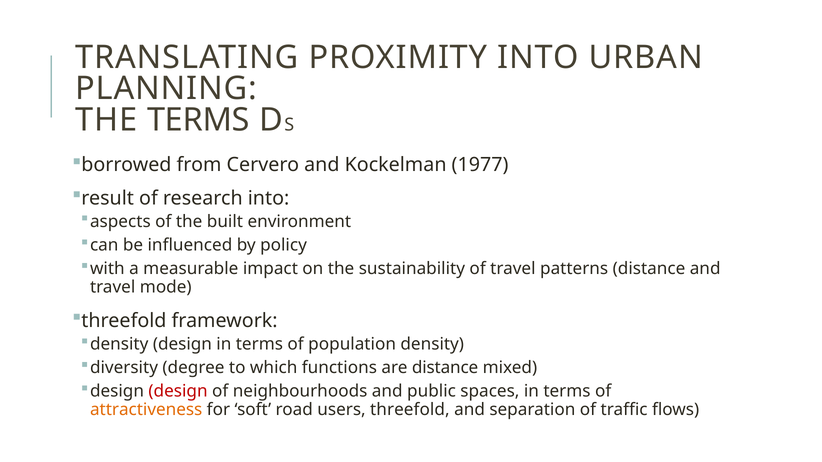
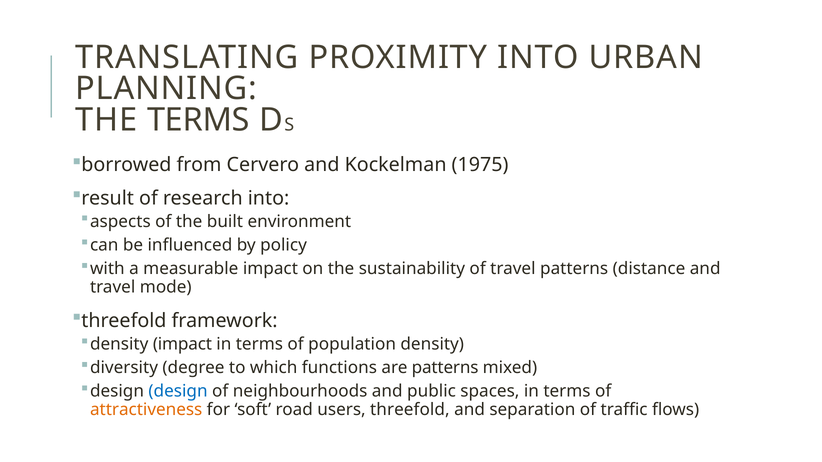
1977: 1977 -> 1975 (480, 165)
density design: design -> impact (182, 344)
are distance: distance -> patterns (445, 368)
design colour: red -> blue (178, 392)
